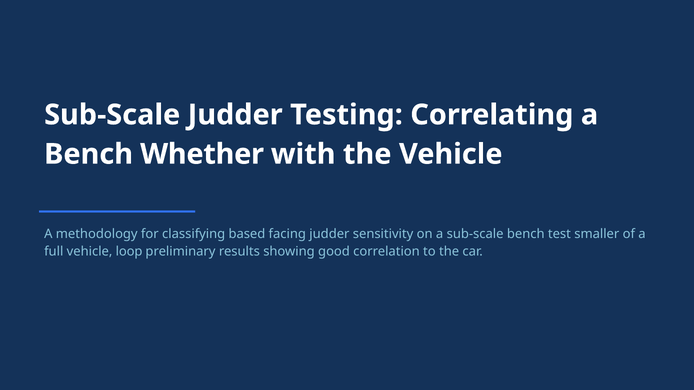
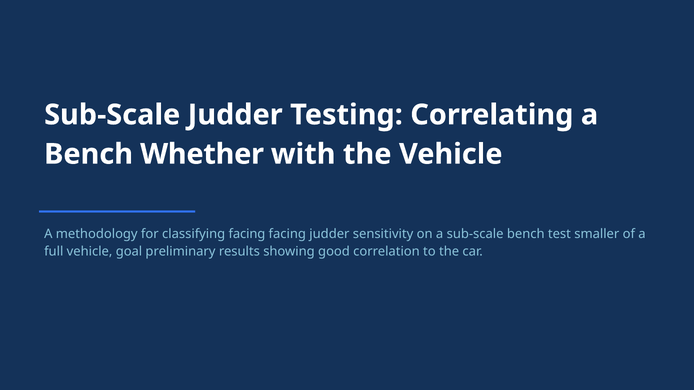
classifying based: based -> facing (247, 234)
loop: loop -> goal (129, 252)
